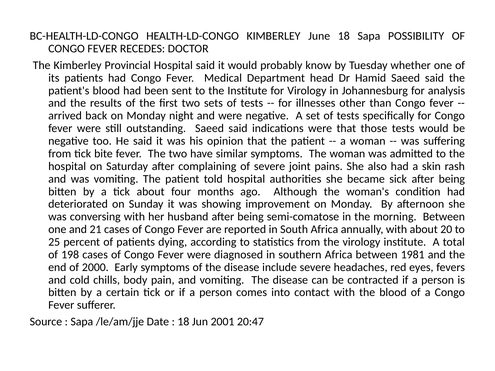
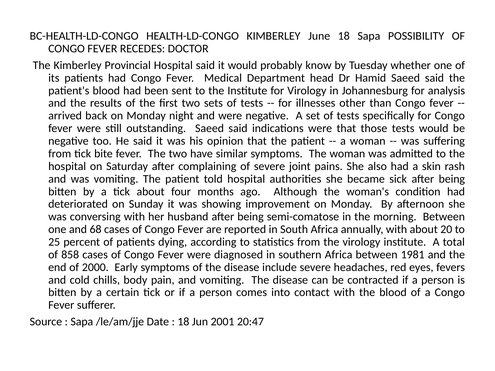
21: 21 -> 68 (96, 229)
198: 198 -> 858 (70, 255)
